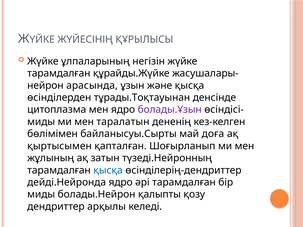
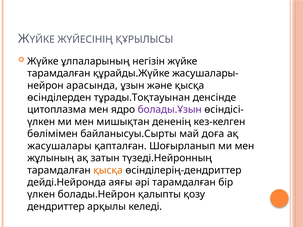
миды: миды -> үлкен (41, 122)
таралатын: таралатын -> мишықтан (123, 122)
қыртысымен: қыртысымен -> жасушалары (59, 146)
қысқа colour: blue -> orange (108, 170)
дейді.Нейронда ядро: ядро -> аяғы (121, 182)
миды: миды -> үлкен (41, 195)
